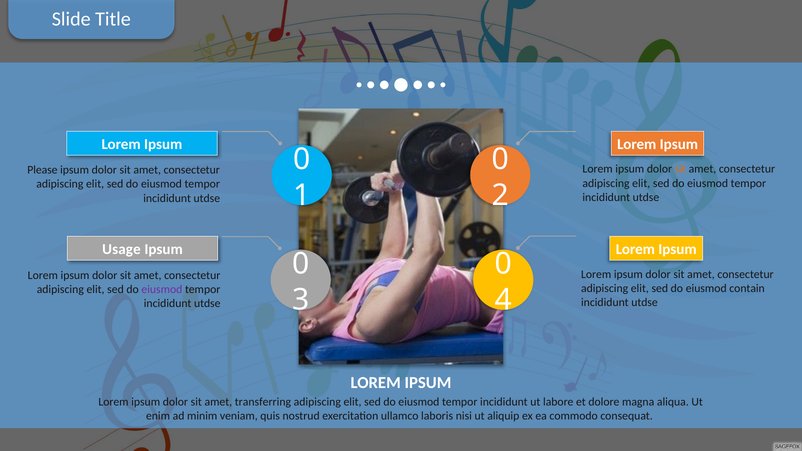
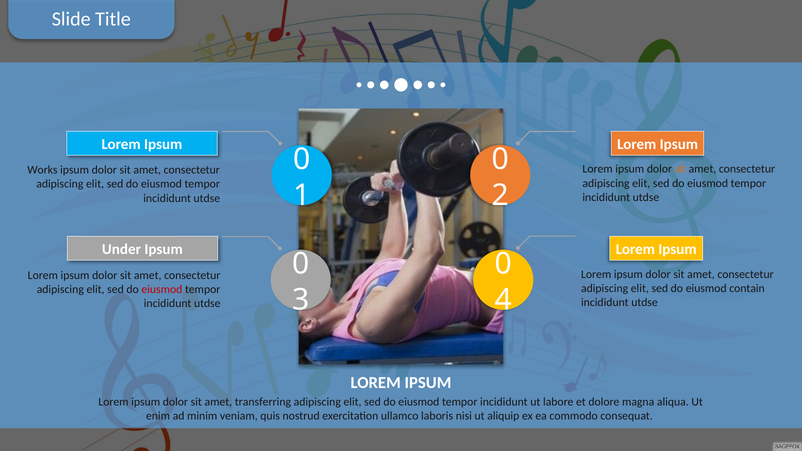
Please: Please -> Works (42, 170)
Usage: Usage -> Under (121, 250)
eiusmod colour: purple -> red (162, 289)
